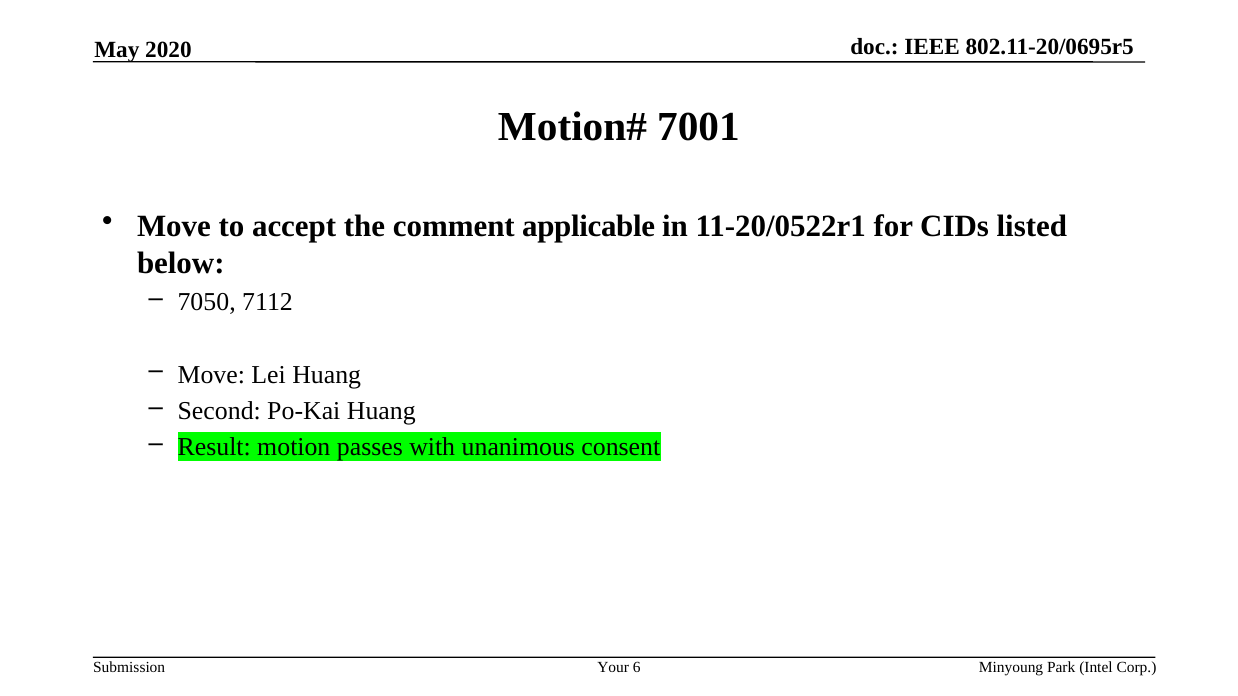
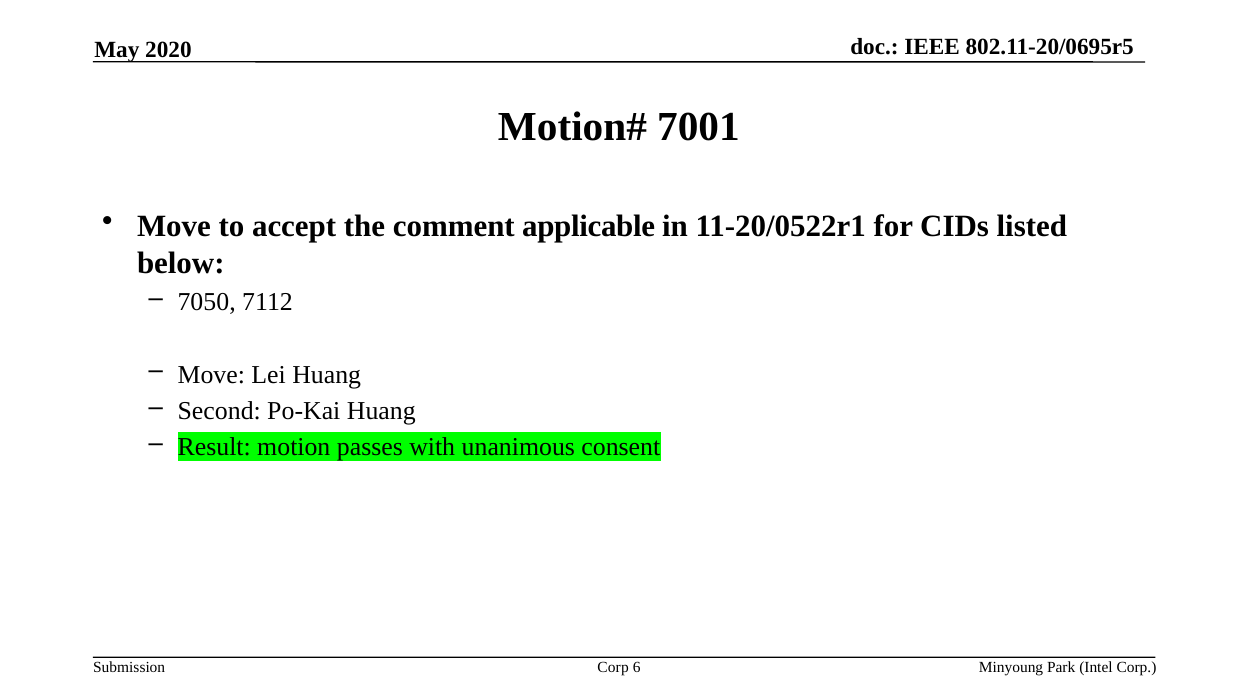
Your: Your -> Corp (613, 668)
